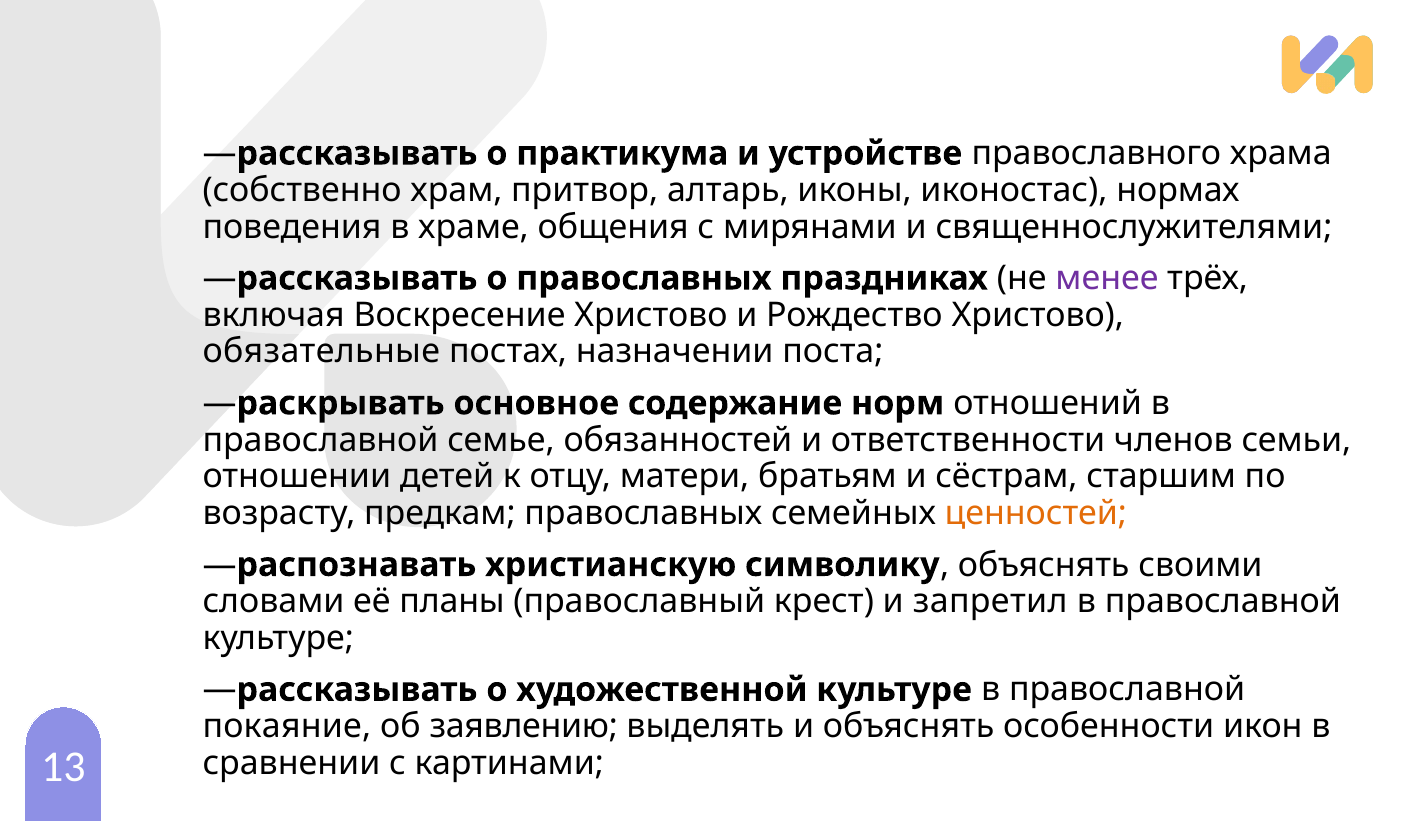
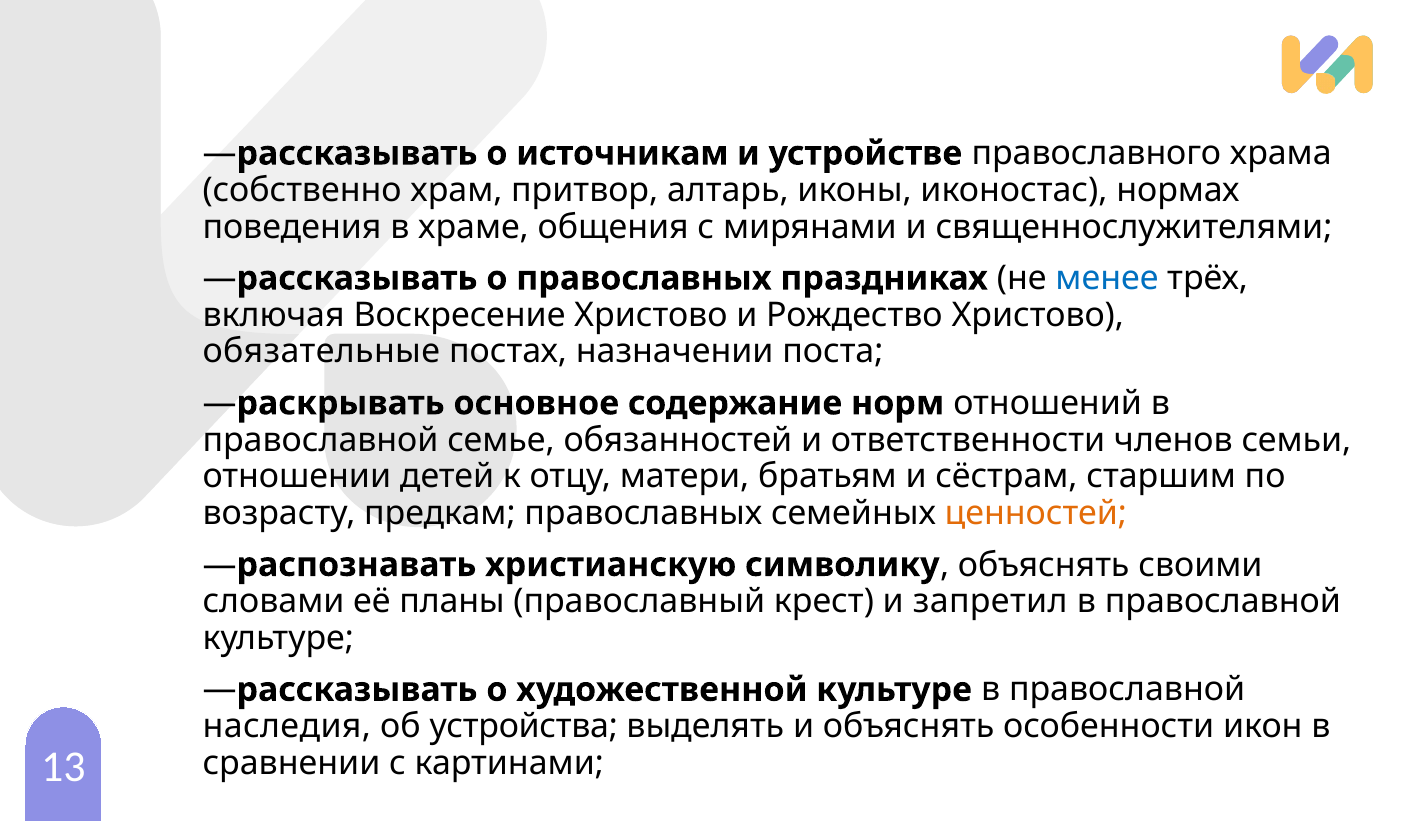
практикума: практикума -> источникам (622, 153)
менее colour: purple -> blue (1107, 278)
покаяние: покаяние -> наследия (287, 726)
заявлению: заявлению -> устройства (524, 726)
